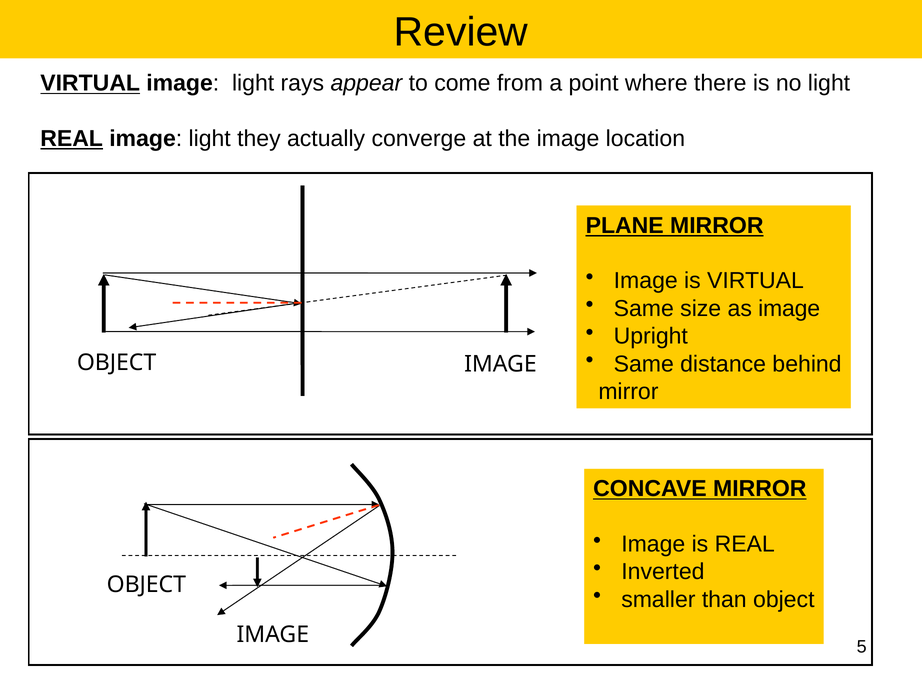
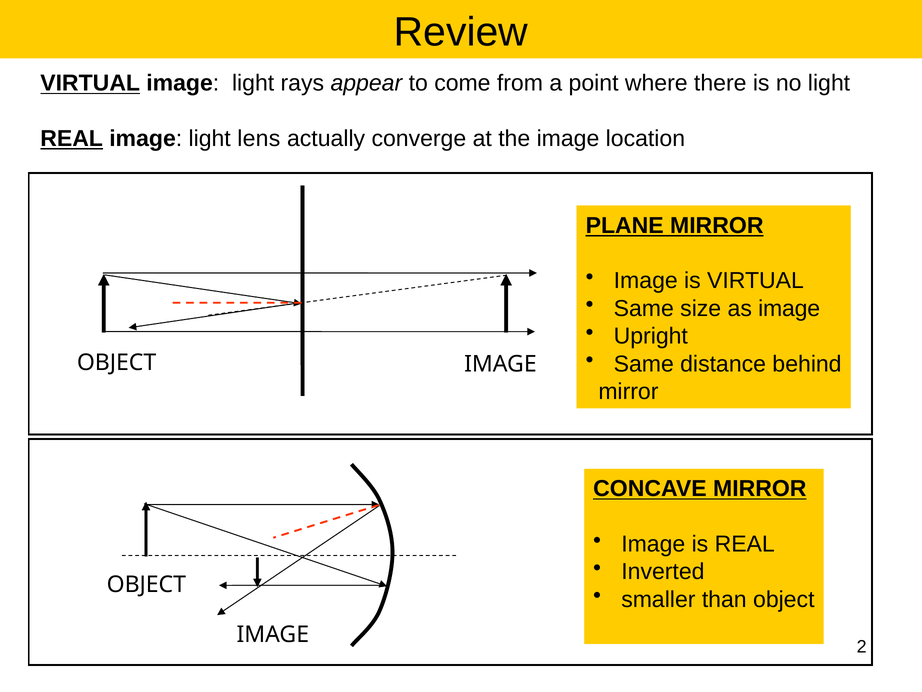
they: they -> lens (259, 138)
5: 5 -> 2 (862, 646)
